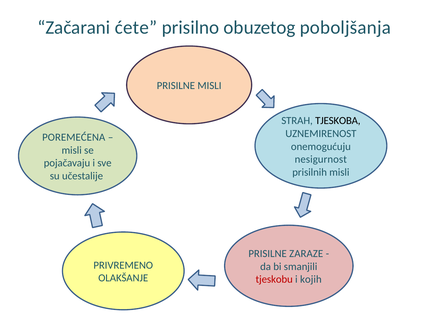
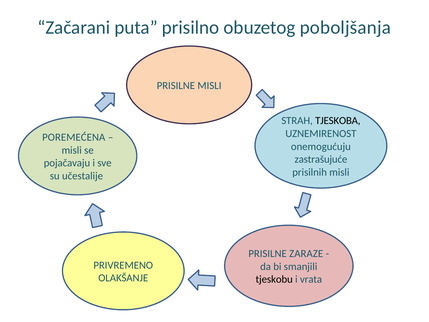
ćete: ćete -> puta (136, 27)
nesigurnost: nesigurnost -> zastrašujuće (321, 159)
tjeskobu colour: red -> black (274, 279)
kojih: kojih -> vrata (311, 279)
